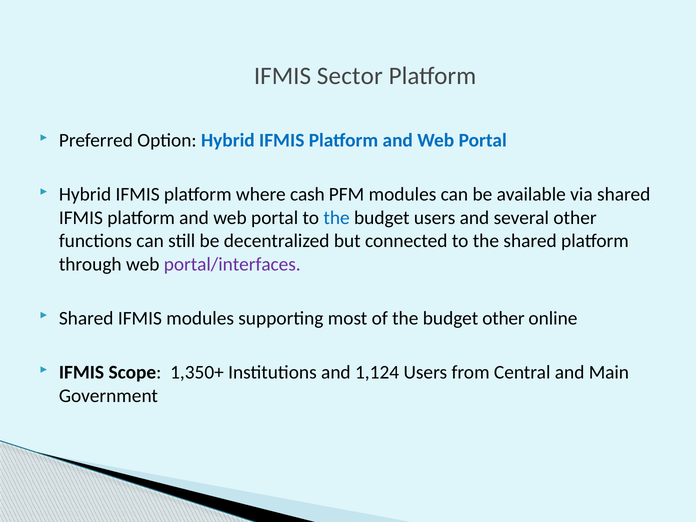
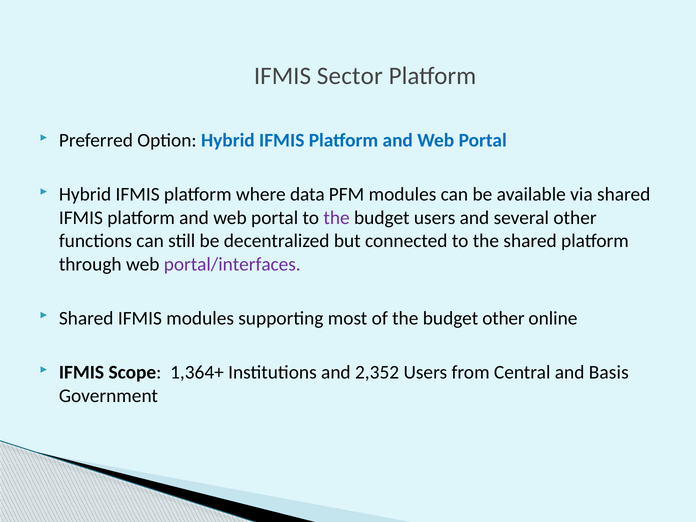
cash: cash -> data (307, 194)
the colour: blue -> purple (337, 218)
1,350+: 1,350+ -> 1,364+ (197, 372)
1,124: 1,124 -> 2,352 (377, 372)
Main: Main -> Basis (609, 372)
